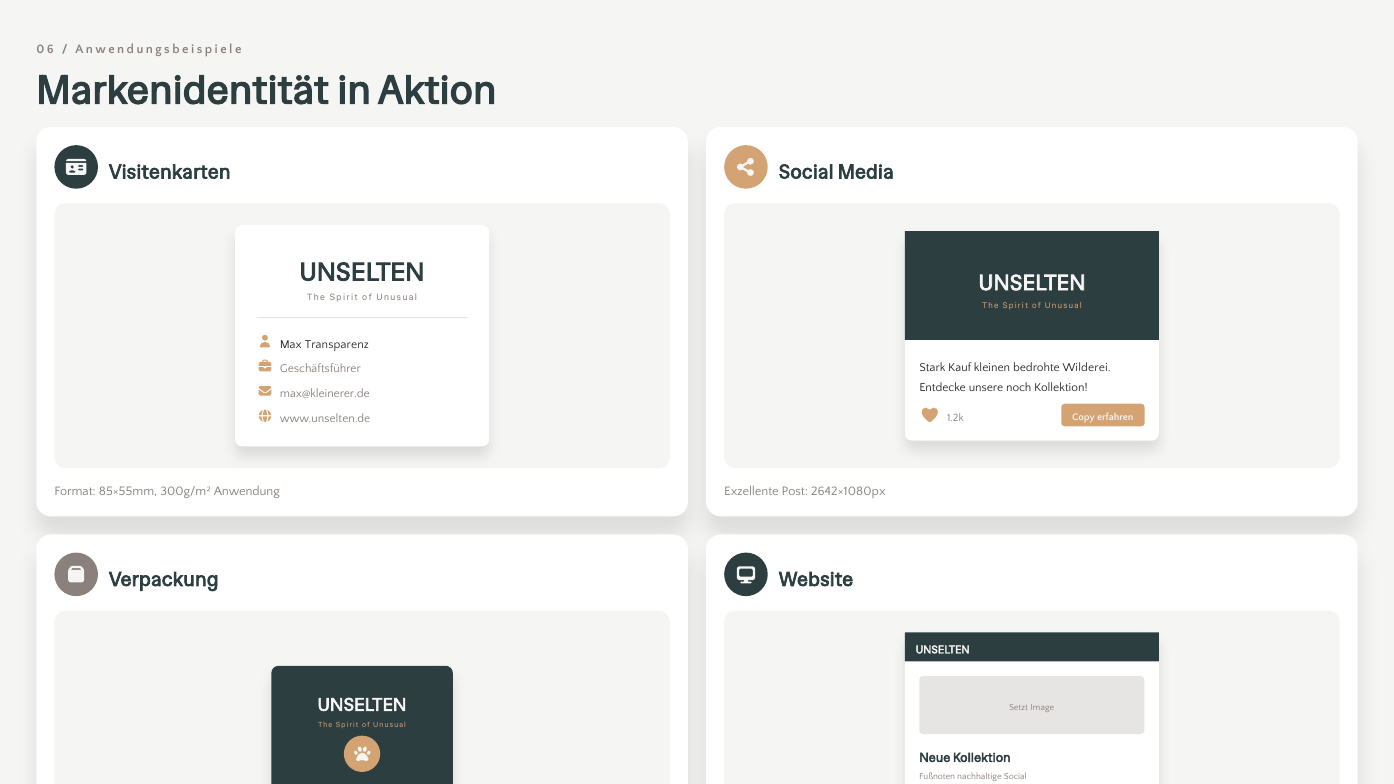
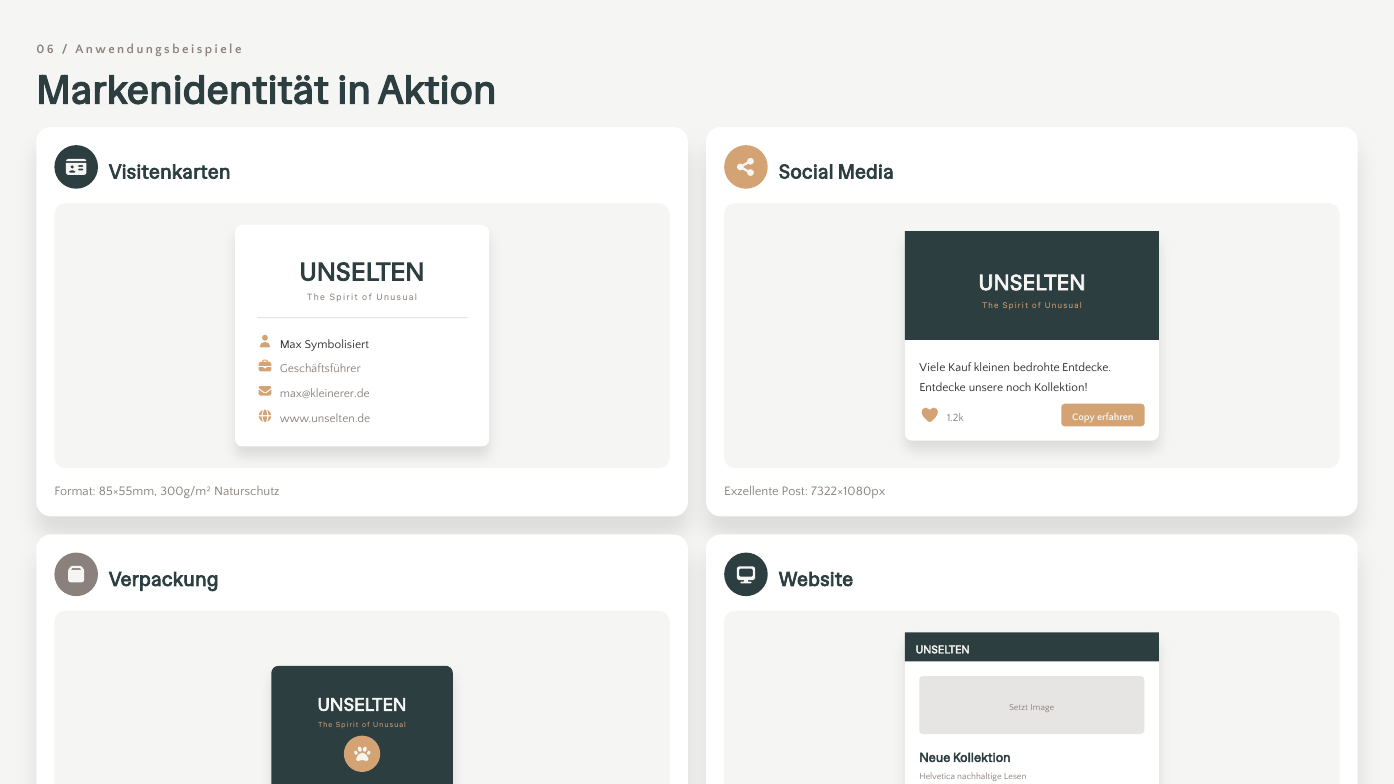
Transparenz: Transparenz -> Symbolisiert (337, 344)
Stark: Stark -> Viele (932, 367)
bedrohte Wilderei: Wilderei -> Entdecke (1087, 367)
Anwendung: Anwendung -> Naturschutz (247, 492)
2642×1080px: 2642×1080px -> 7322×1080px (848, 492)
Fußnoten: Fußnoten -> Helvetica (937, 777)
nachhaltige Social: Social -> Lesen (1015, 777)
